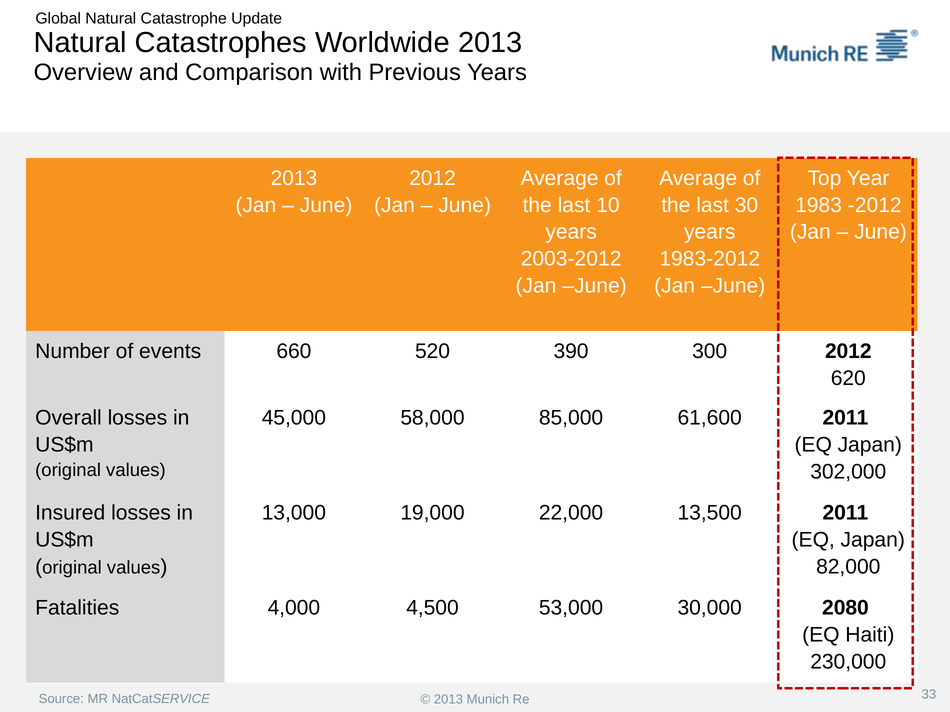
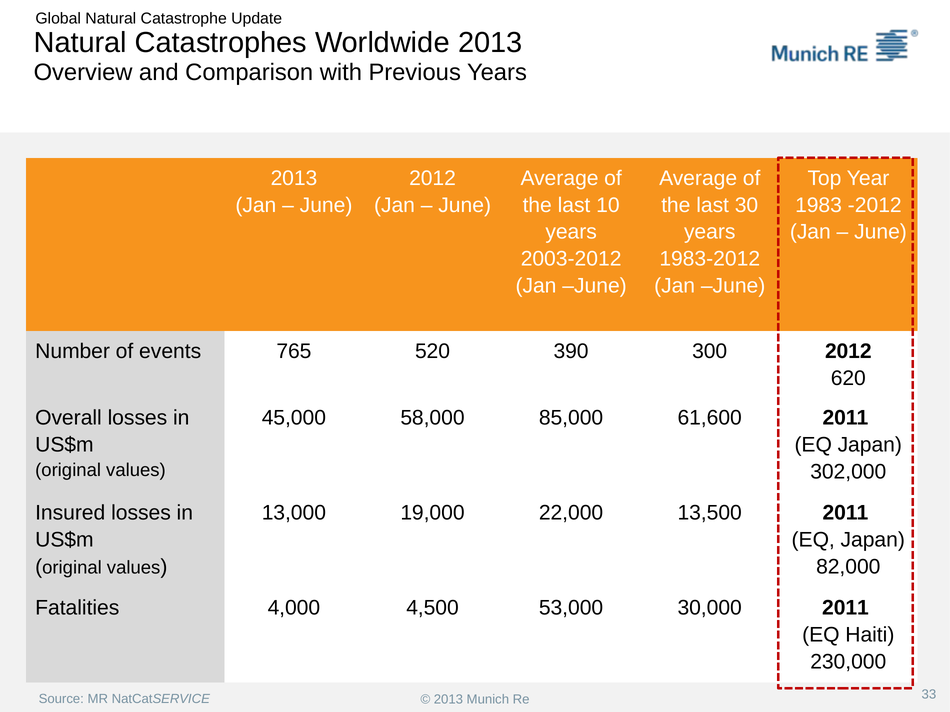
660: 660 -> 765 (294, 352)
30,000 2080: 2080 -> 2011 (845, 608)
